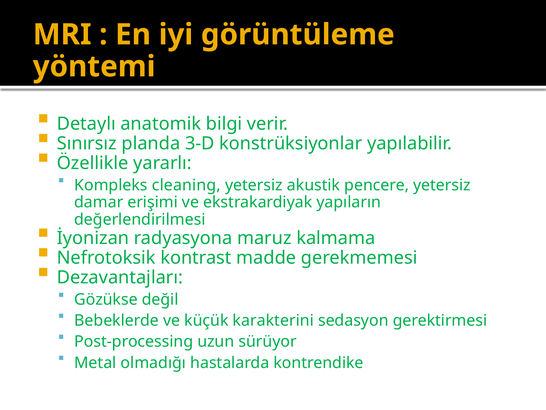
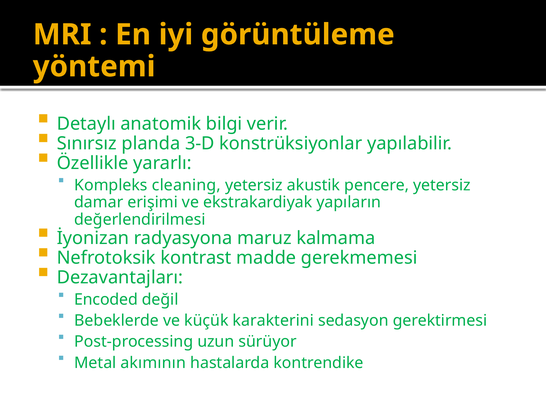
Gözükse: Gözükse -> Encoded (106, 299)
olmadığı: olmadığı -> akımının (153, 362)
